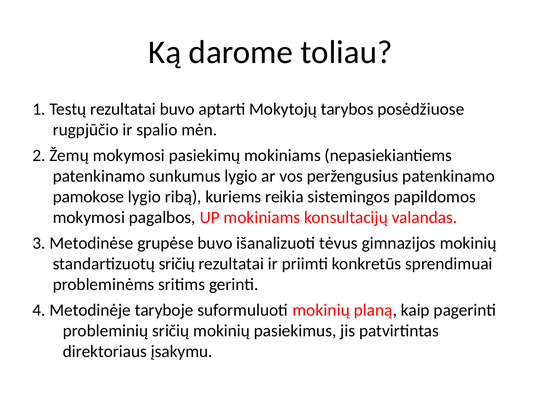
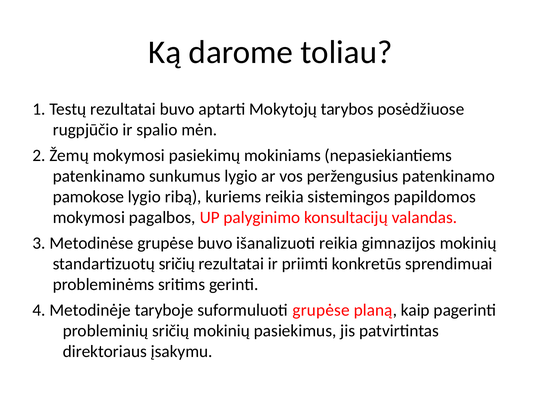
UP mokiniams: mokiniams -> palyginimo (262, 217)
išanalizuoti tėvus: tėvus -> reikia (338, 243)
suformuluoti mokinių: mokinių -> grupėse (321, 310)
